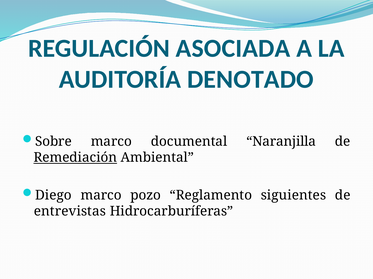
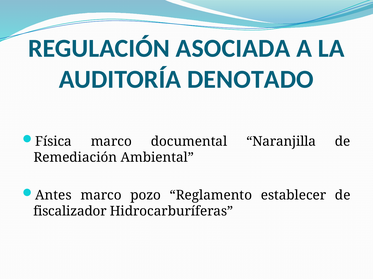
Sobre: Sobre -> Física (53, 142)
Remediación underline: present -> none (75, 158)
Diego: Diego -> Antes (53, 196)
siguientes: siguientes -> establecer (294, 196)
entrevistas: entrevistas -> fiscalizador (70, 212)
